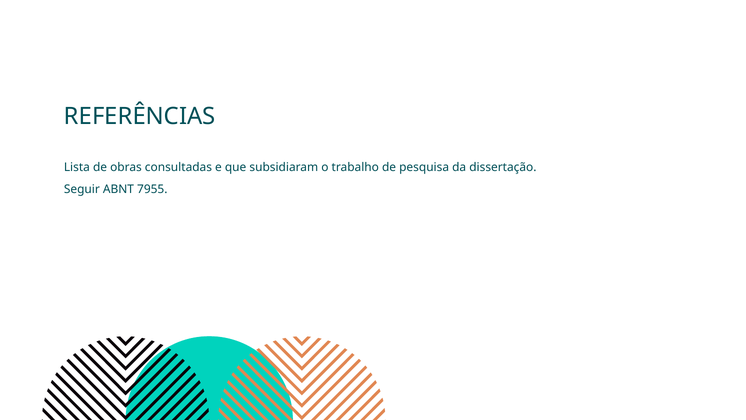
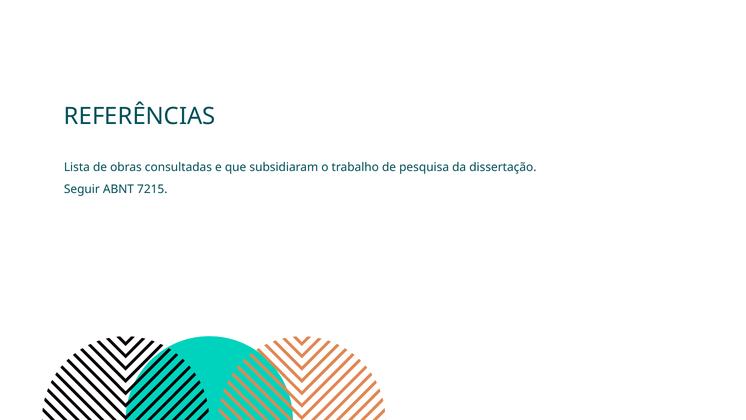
7955: 7955 -> 7215 (152, 189)
